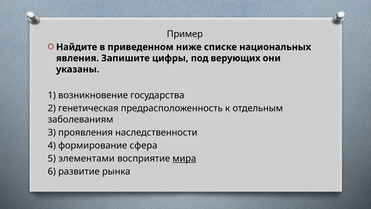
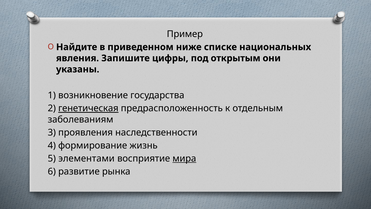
верующих: верующих -> открытым (236, 58)
генетическая underline: none -> present (88, 108)
сфера: сфера -> жизнь (144, 145)
